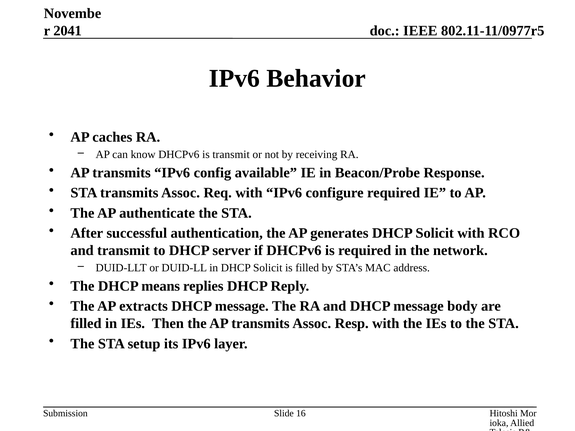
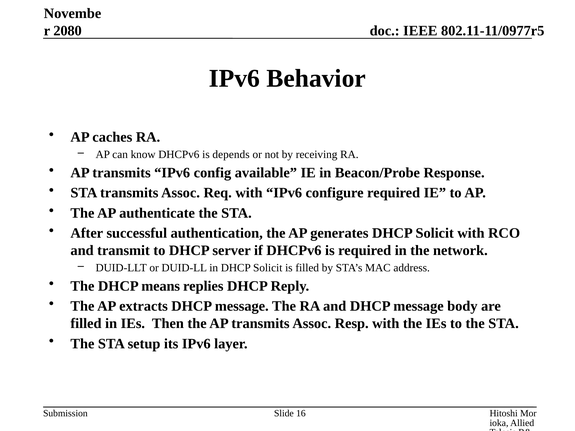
2041: 2041 -> 2080 (68, 31)
is transmit: transmit -> depends (231, 154)
